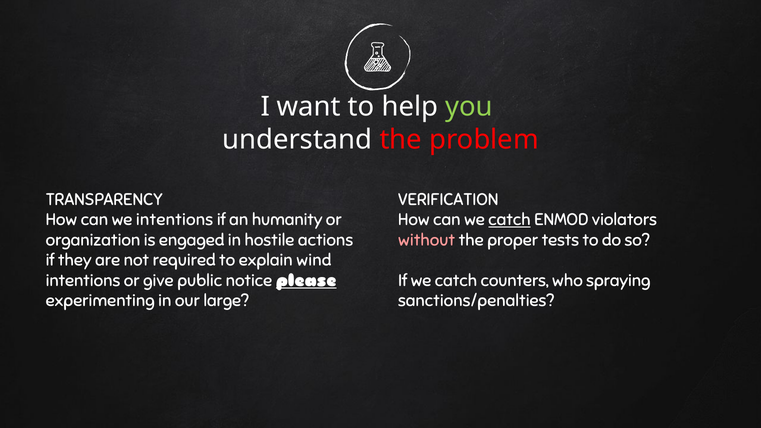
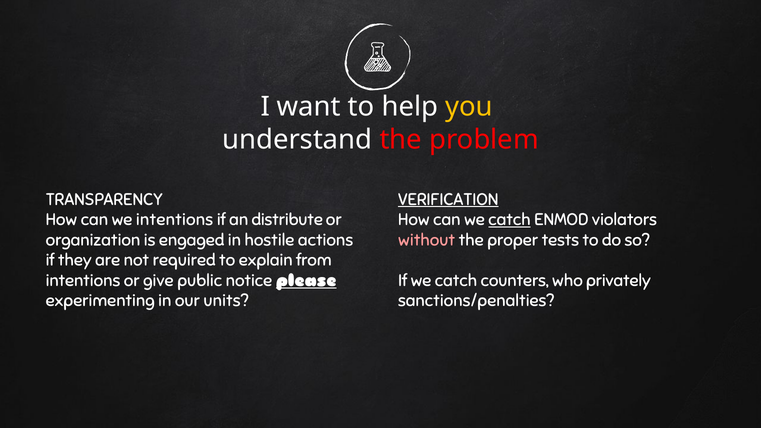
you colour: light green -> yellow (469, 107)
VERIFICATION underline: none -> present (448, 200)
humanity: humanity -> distribute (287, 220)
wind: wind -> from (314, 260)
spraying: spraying -> privately (618, 281)
large: large -> units (226, 301)
